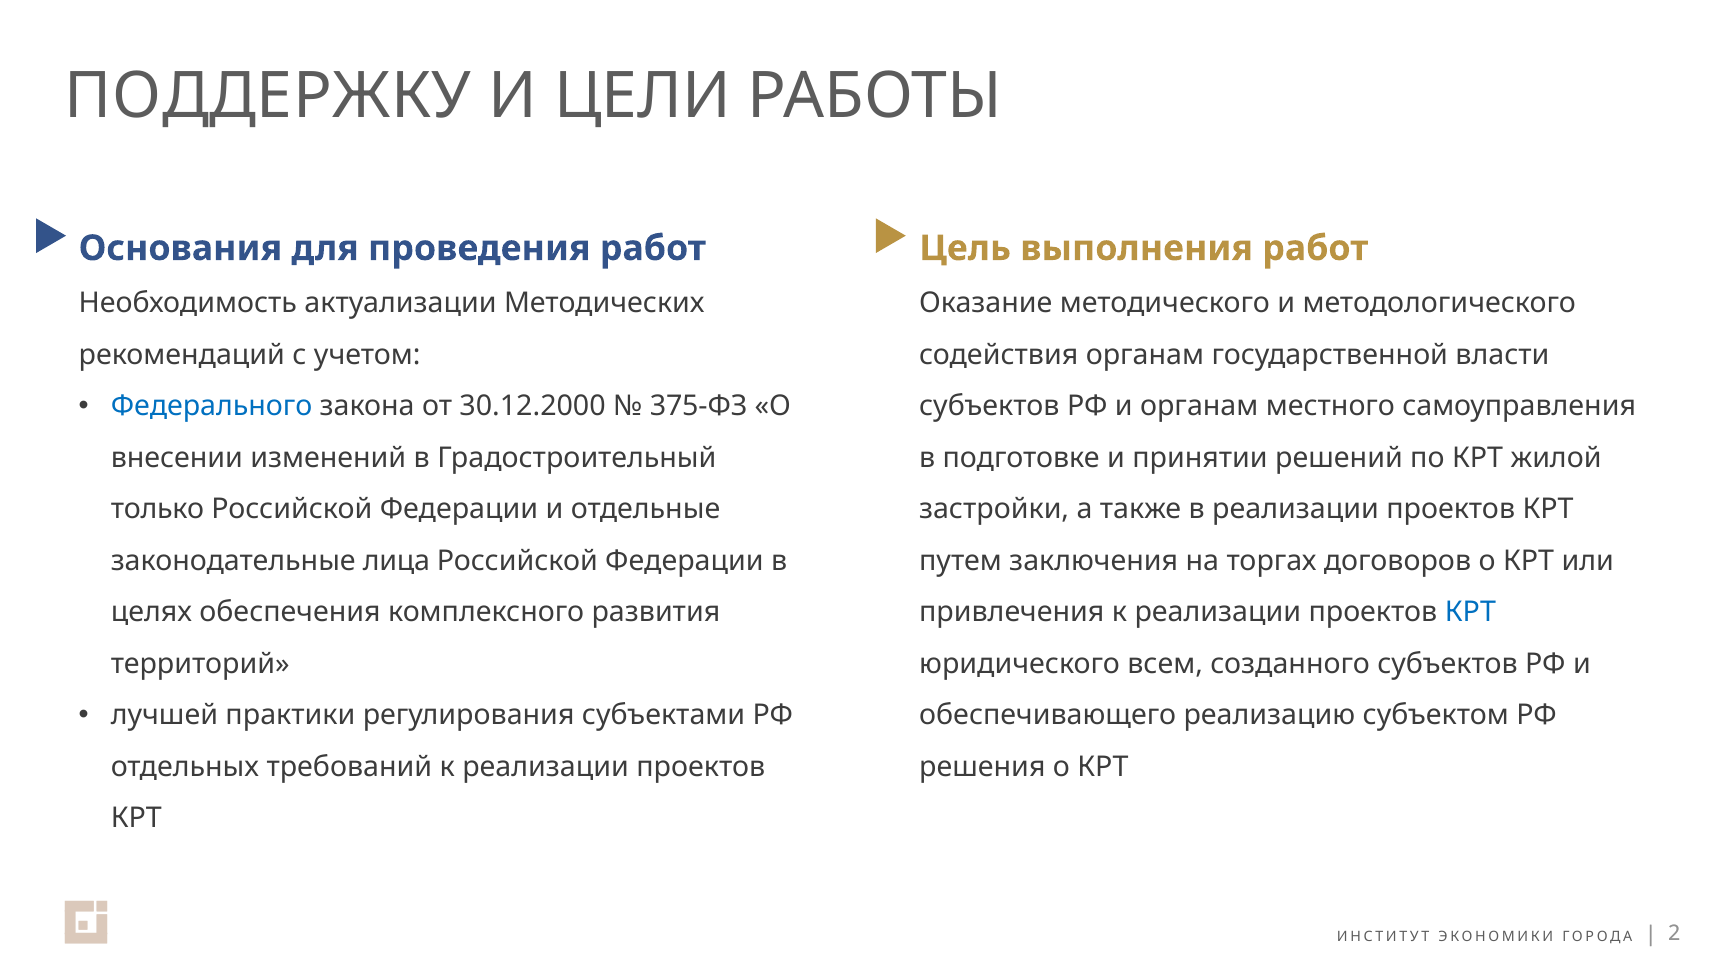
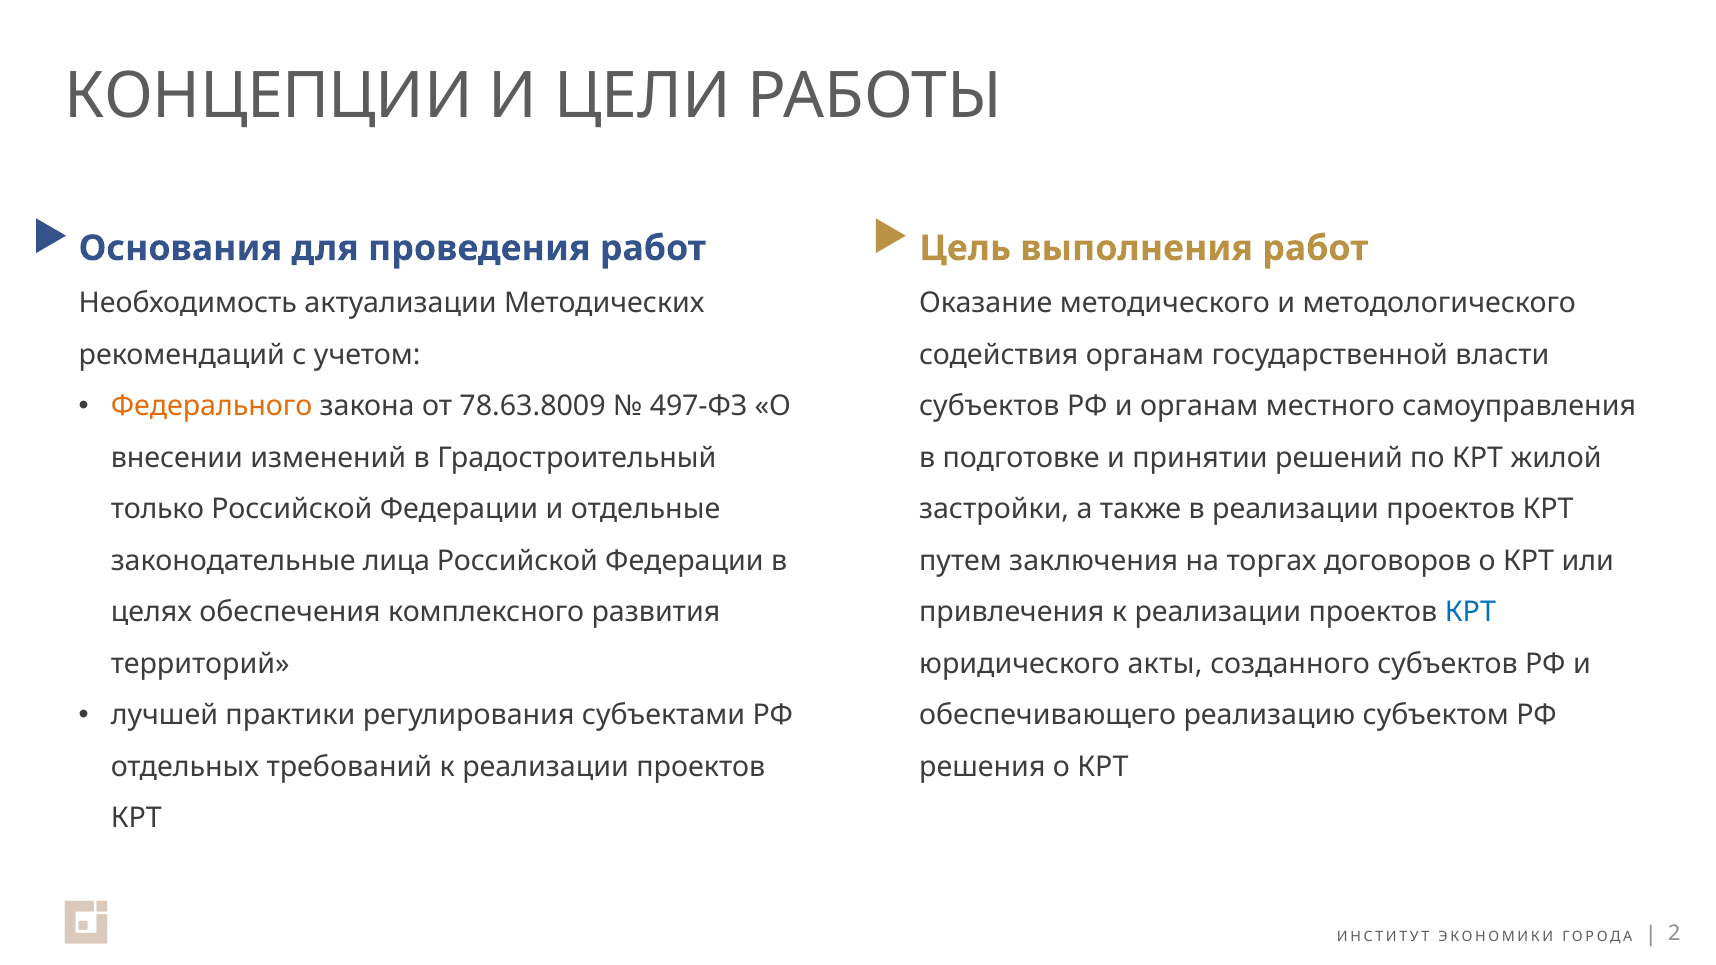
ПОДДЕРЖКУ: ПОДДЕРЖКУ -> КОНЦЕПЦИИ (269, 96)
Федерального colour: blue -> orange (212, 407)
30.12.2000: 30.12.2000 -> 78.63.8009 (533, 407)
375-ФЗ: 375-ФЗ -> 497-ФЗ (699, 407)
всем: всем -> акты (1165, 664)
